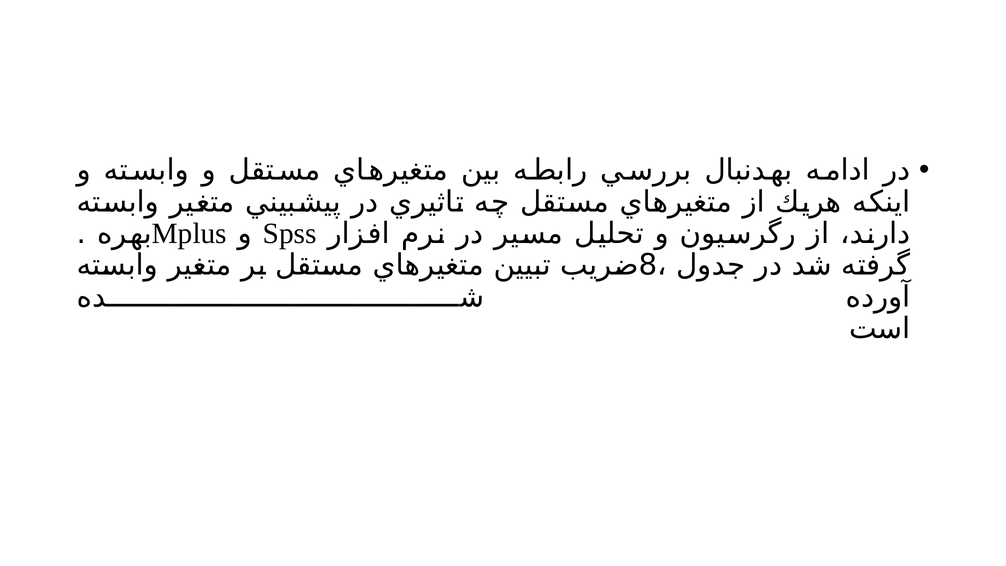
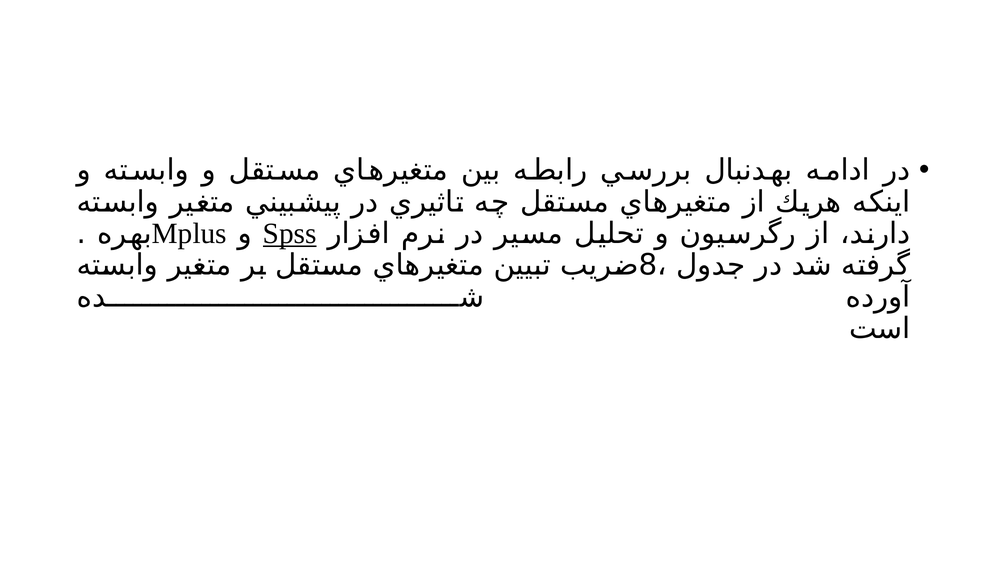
Spss underline: none -> present (290, 233)
